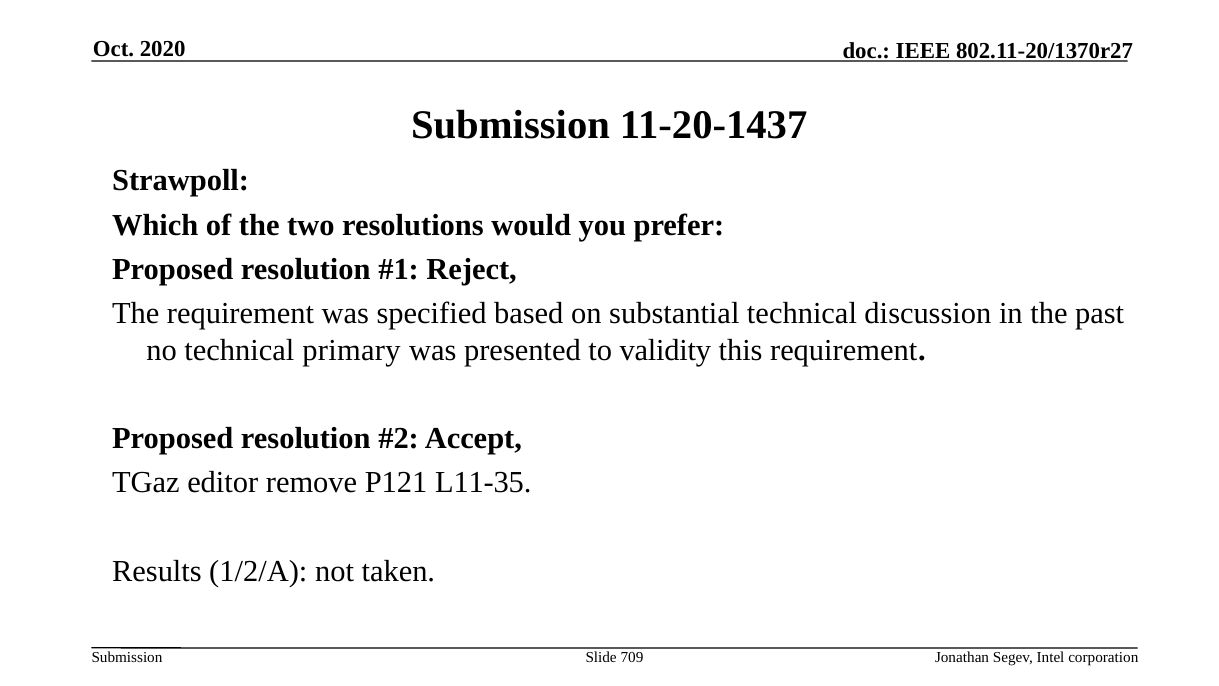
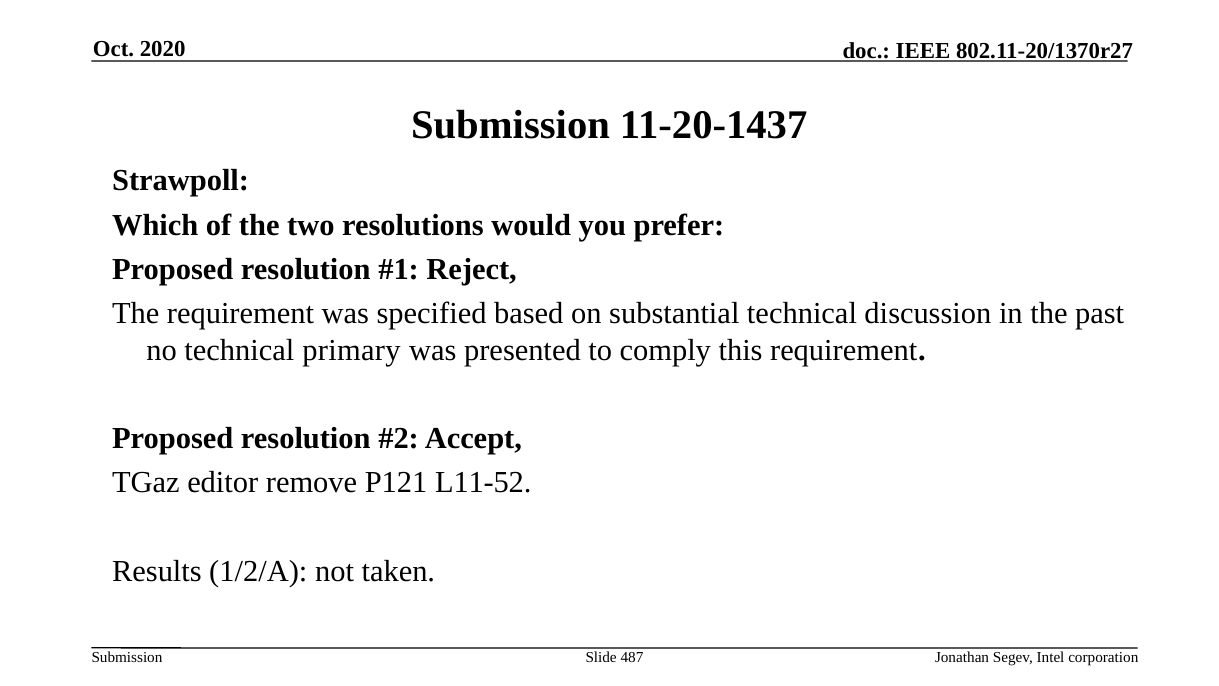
validity: validity -> comply (665, 350)
L11-35: L11-35 -> L11-52 (483, 482)
709: 709 -> 487 (632, 658)
